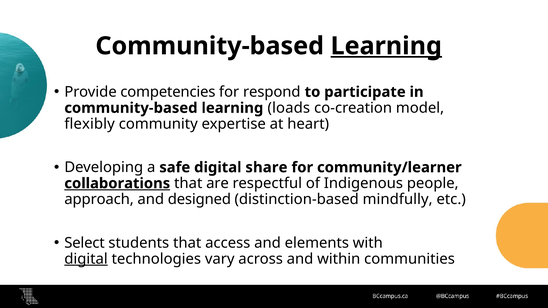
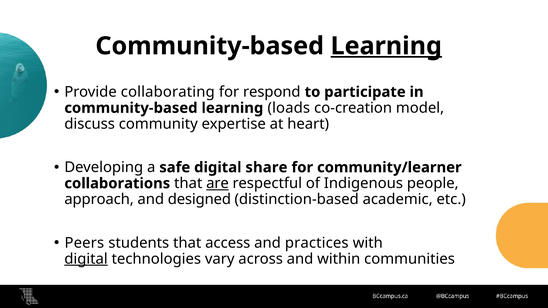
competencies: competencies -> collaborating (168, 92)
flexibly: flexibly -> discuss (90, 124)
collaborations underline: present -> none (117, 184)
are underline: none -> present (217, 184)
mindfully: mindfully -> academic (398, 200)
Select: Select -> Peers (84, 243)
elements: elements -> practices (317, 243)
